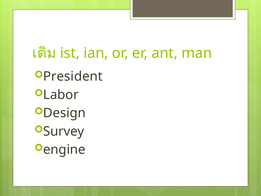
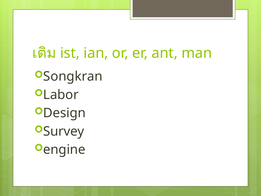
President: President -> Songkran (73, 76)
